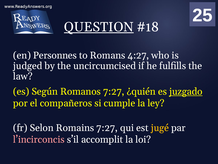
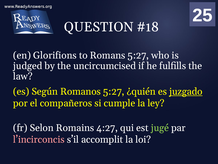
QUESTION underline: present -> none (99, 27)
Personnes: Personnes -> Glorifions (55, 55)
Romans 4:27: 4:27 -> 5:27 (138, 55)
Romanos 7:27: 7:27 -> 5:27 (114, 91)
Romains 7:27: 7:27 -> 4:27 (107, 127)
jugé colour: yellow -> light green (160, 127)
